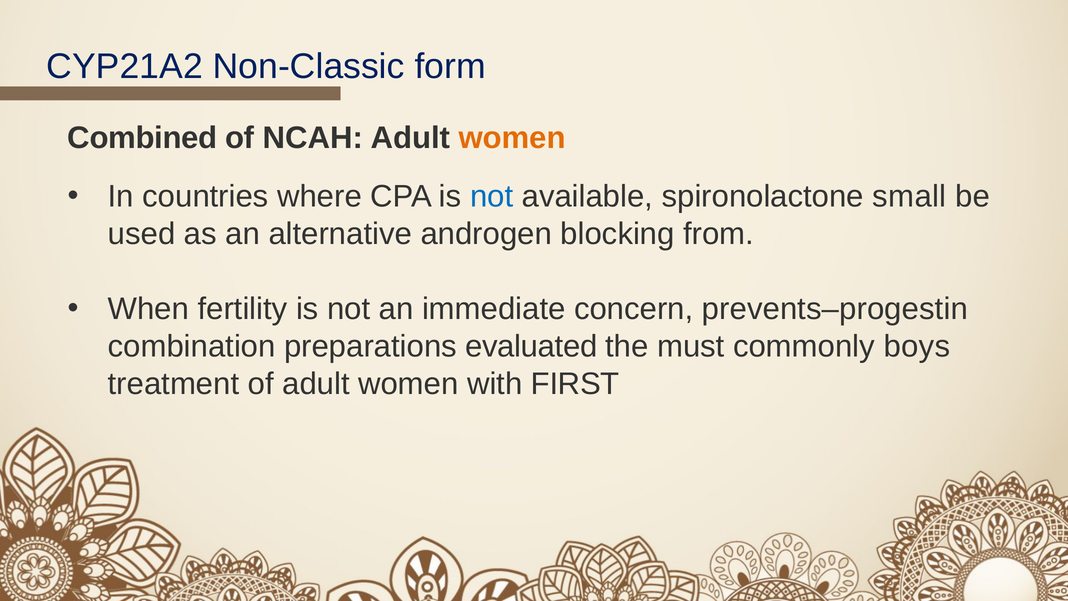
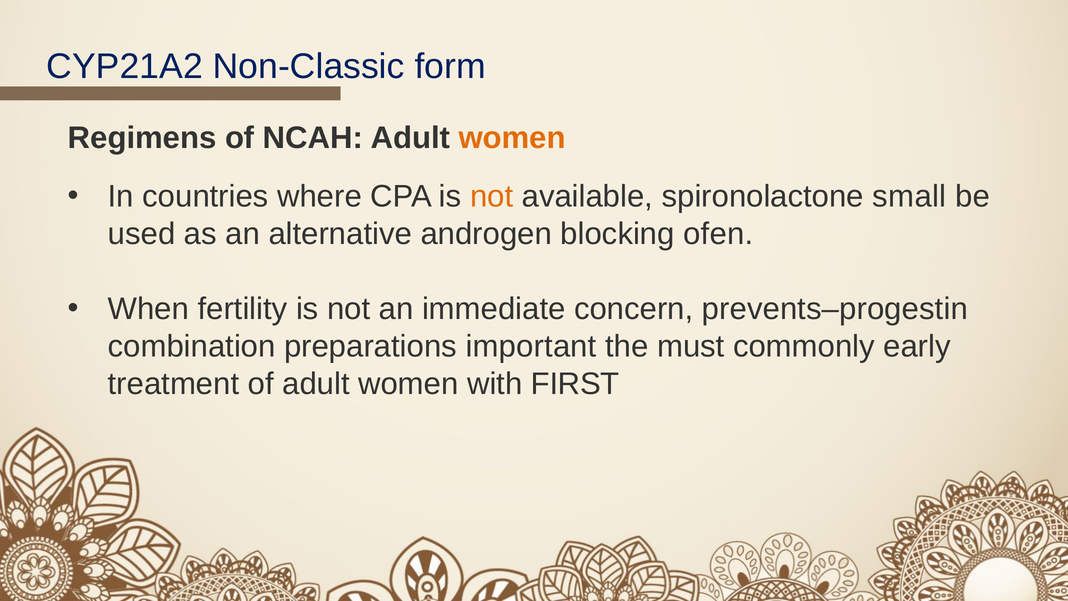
Combined: Combined -> Regimens (142, 138)
not colour: blue -> orange (492, 197)
from: from -> ofen (718, 234)
evaluated: evaluated -> important (531, 346)
boys: boys -> early (917, 346)
